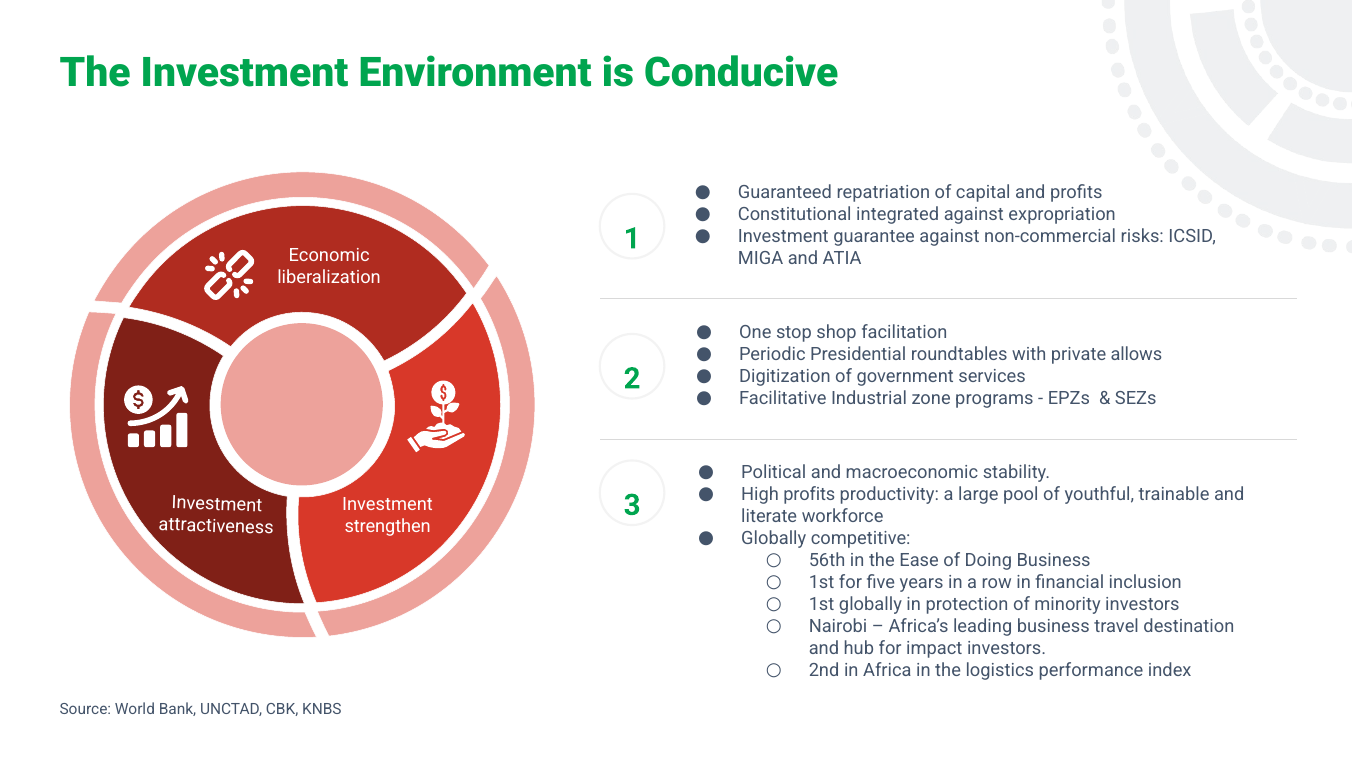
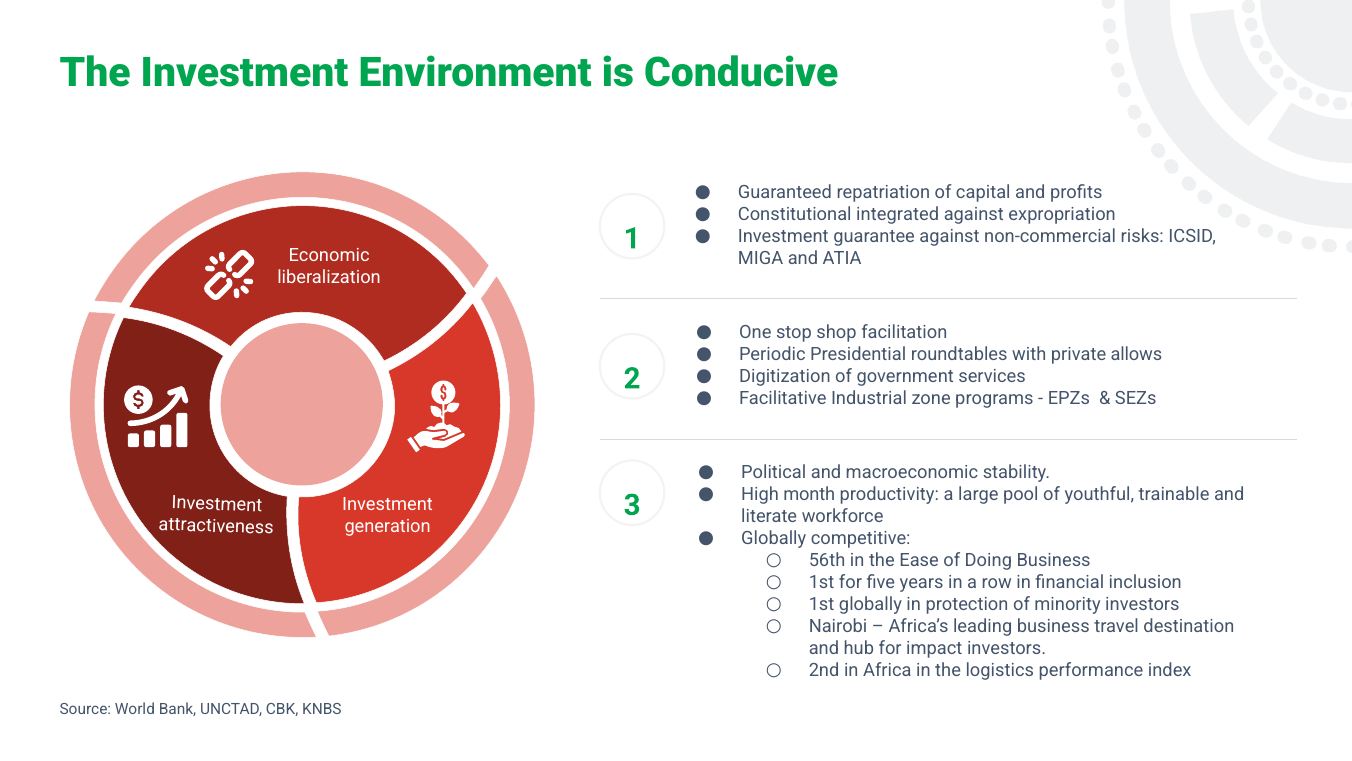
High profits: profits -> month (809, 494)
strengthen: strengthen -> generation (388, 526)
